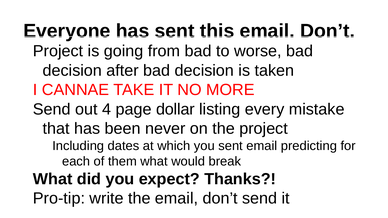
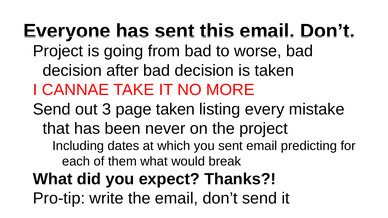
4: 4 -> 3 (107, 109)
page dollar: dollar -> taken (175, 109)
